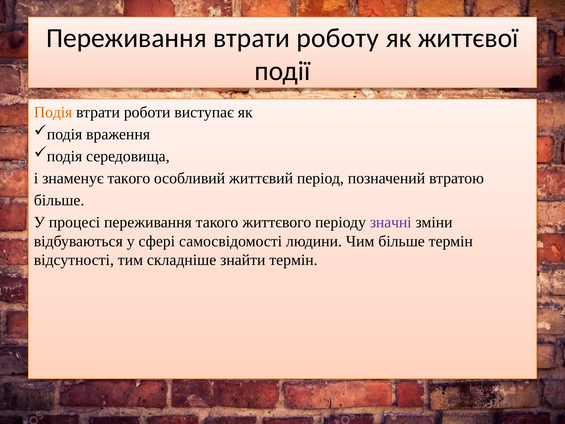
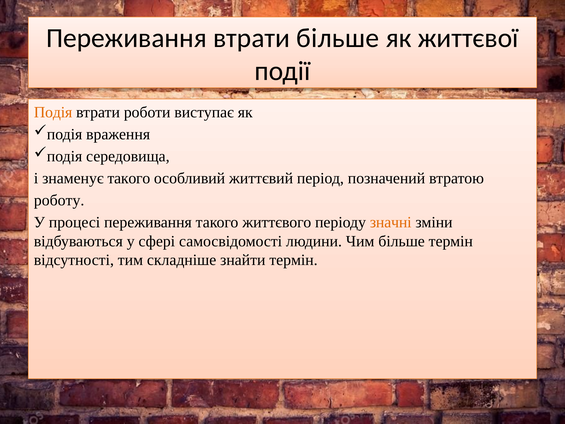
втрати роботу: роботу -> більше (338, 38)
більше: більше -> роботу (59, 200)
значні colour: purple -> orange (391, 222)
